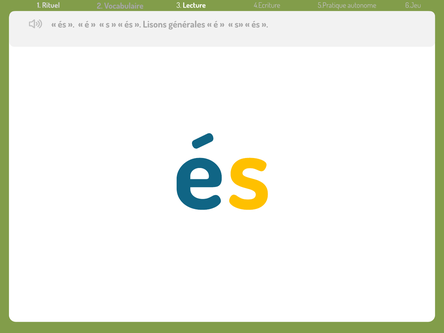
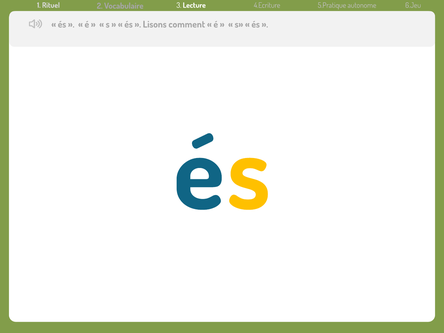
générales: générales -> comment (187, 24)
